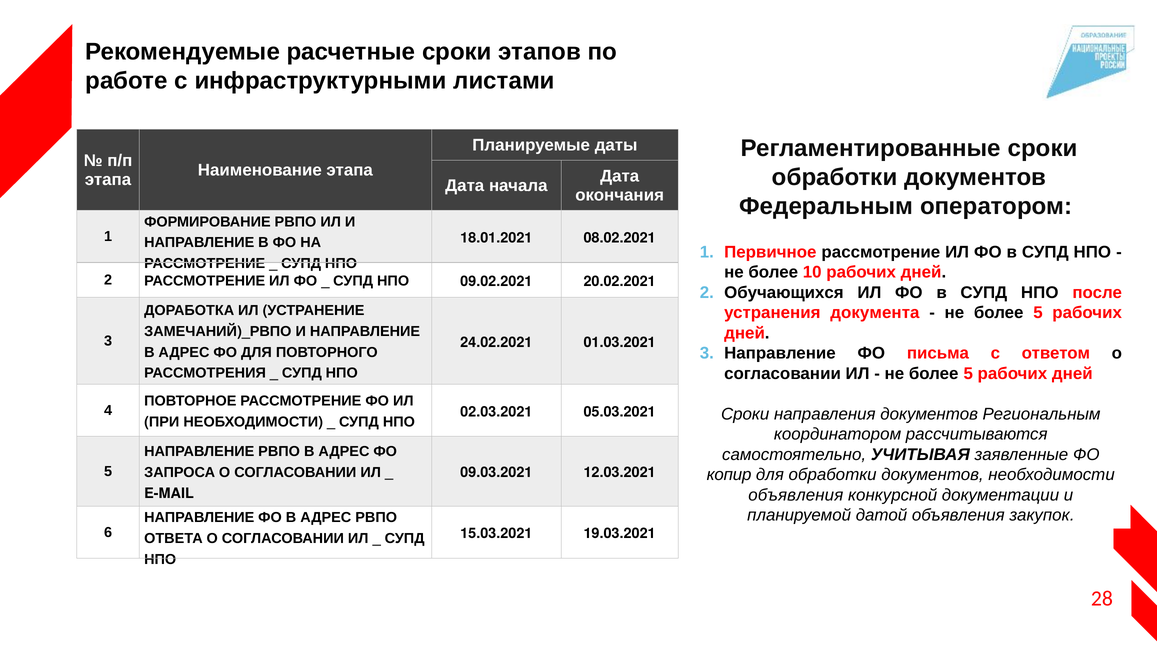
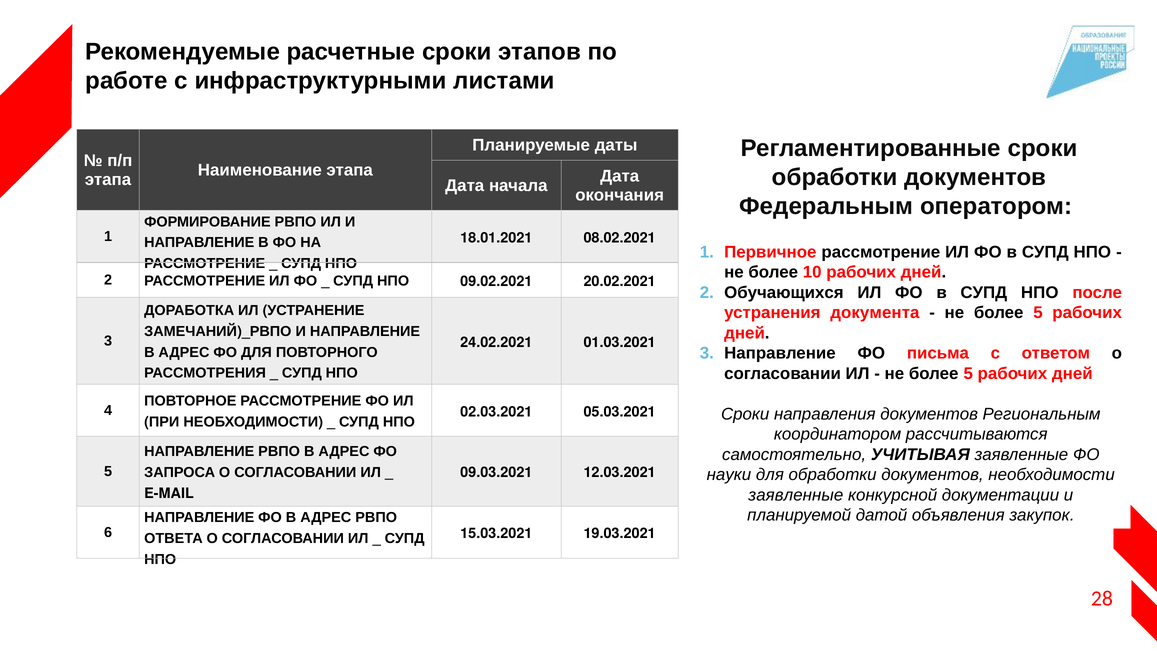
копир: копир -> науки (729, 475)
объявления: объявления -> заявленные (796, 495)
